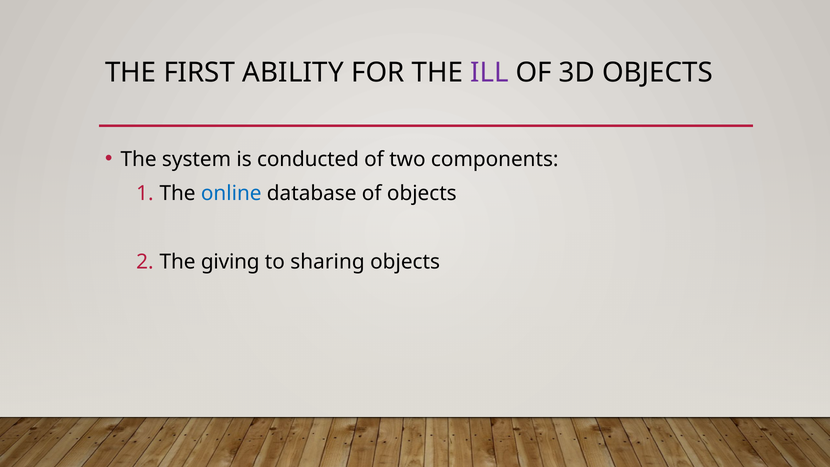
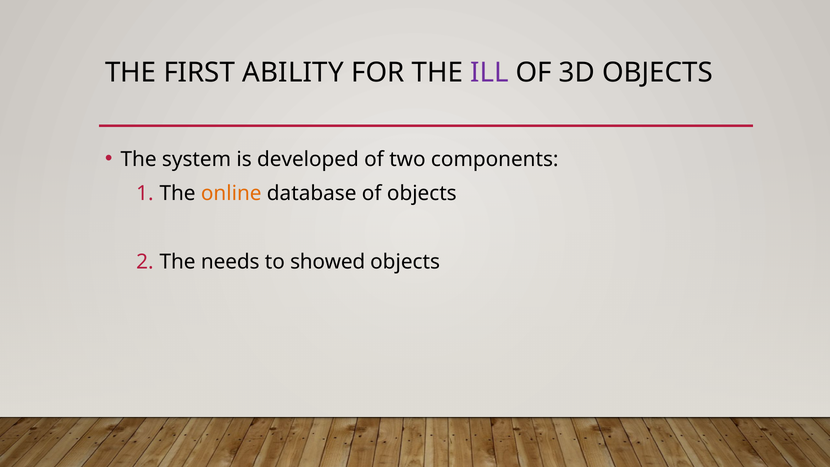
conducted: conducted -> developed (308, 159)
online colour: blue -> orange (231, 193)
giving: giving -> needs (230, 262)
sharing: sharing -> showed (328, 262)
